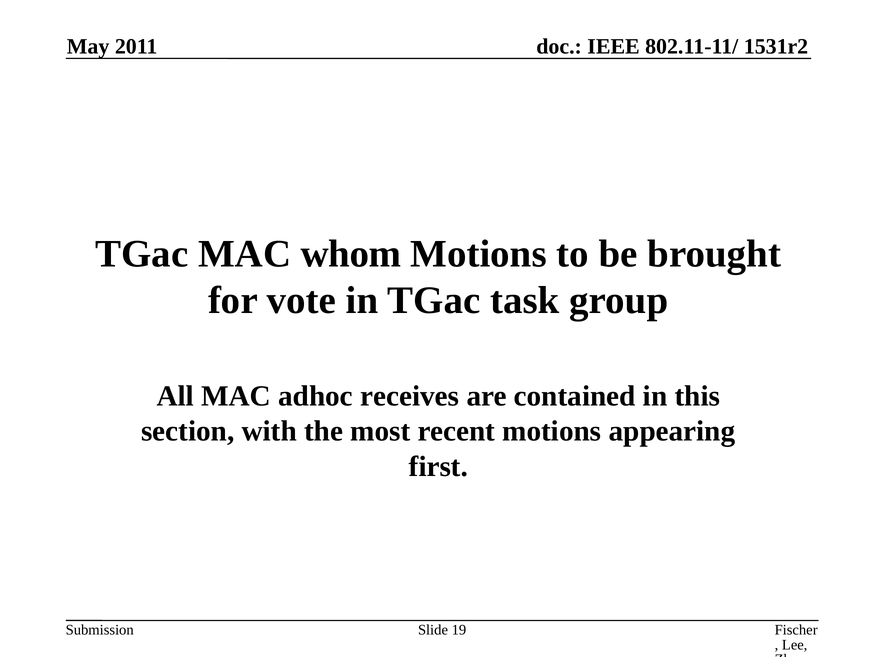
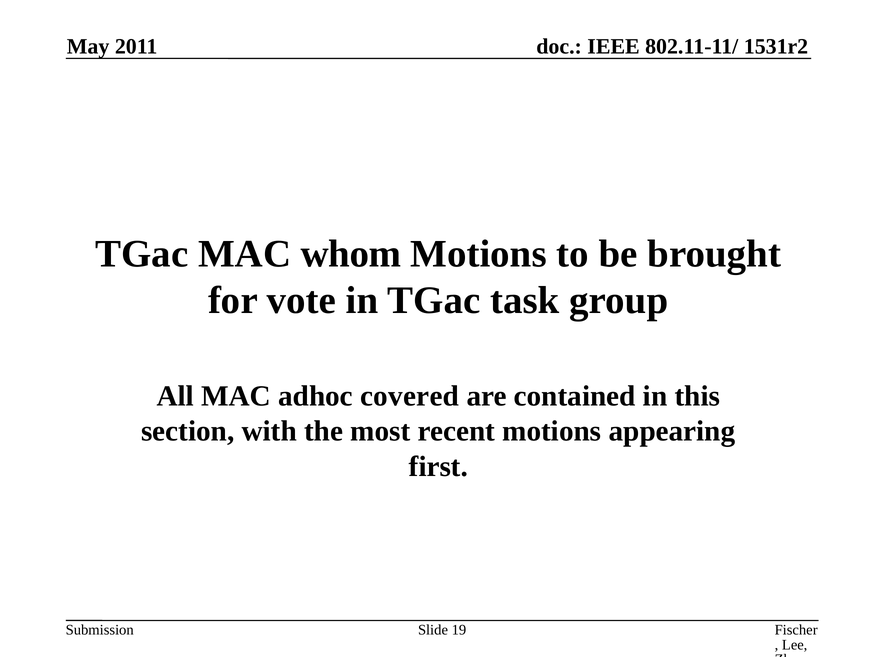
receives: receives -> covered (410, 397)
